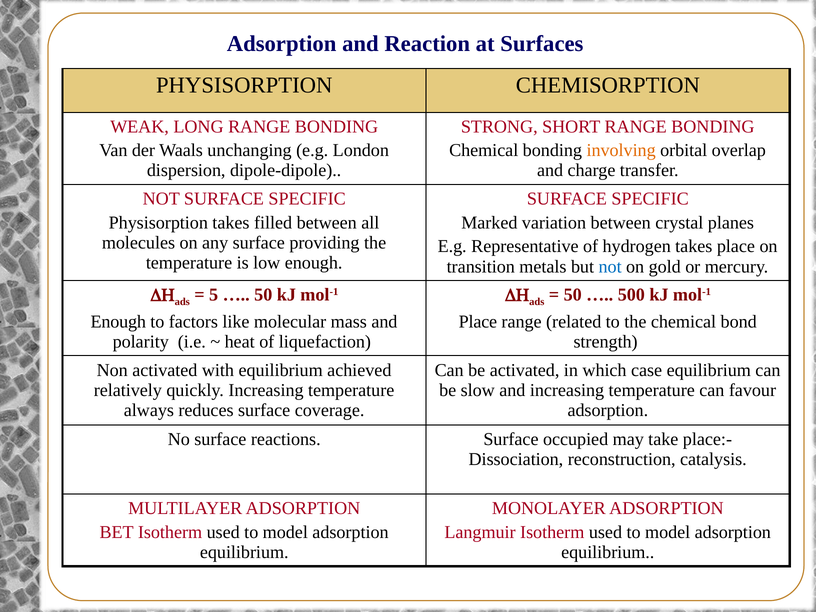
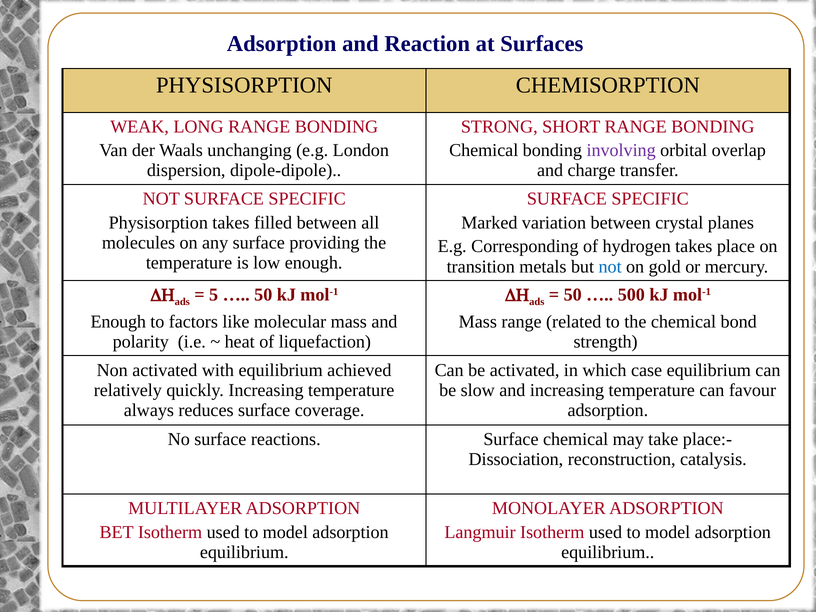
involving colour: orange -> purple (621, 150)
Representative: Representative -> Corresponding (525, 246)
Place: Place -> Mass (478, 322)
Surface occupied: occupied -> chemical (576, 439)
